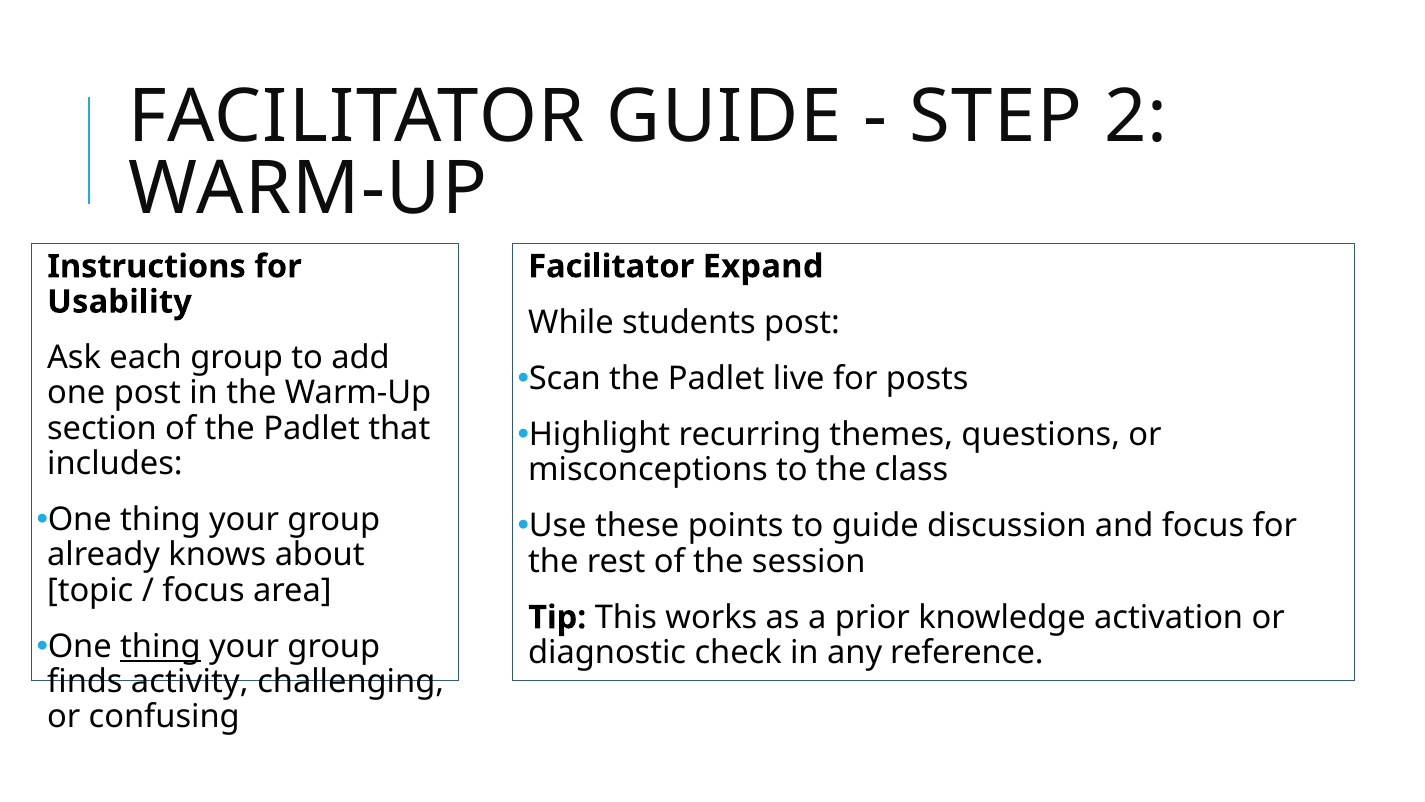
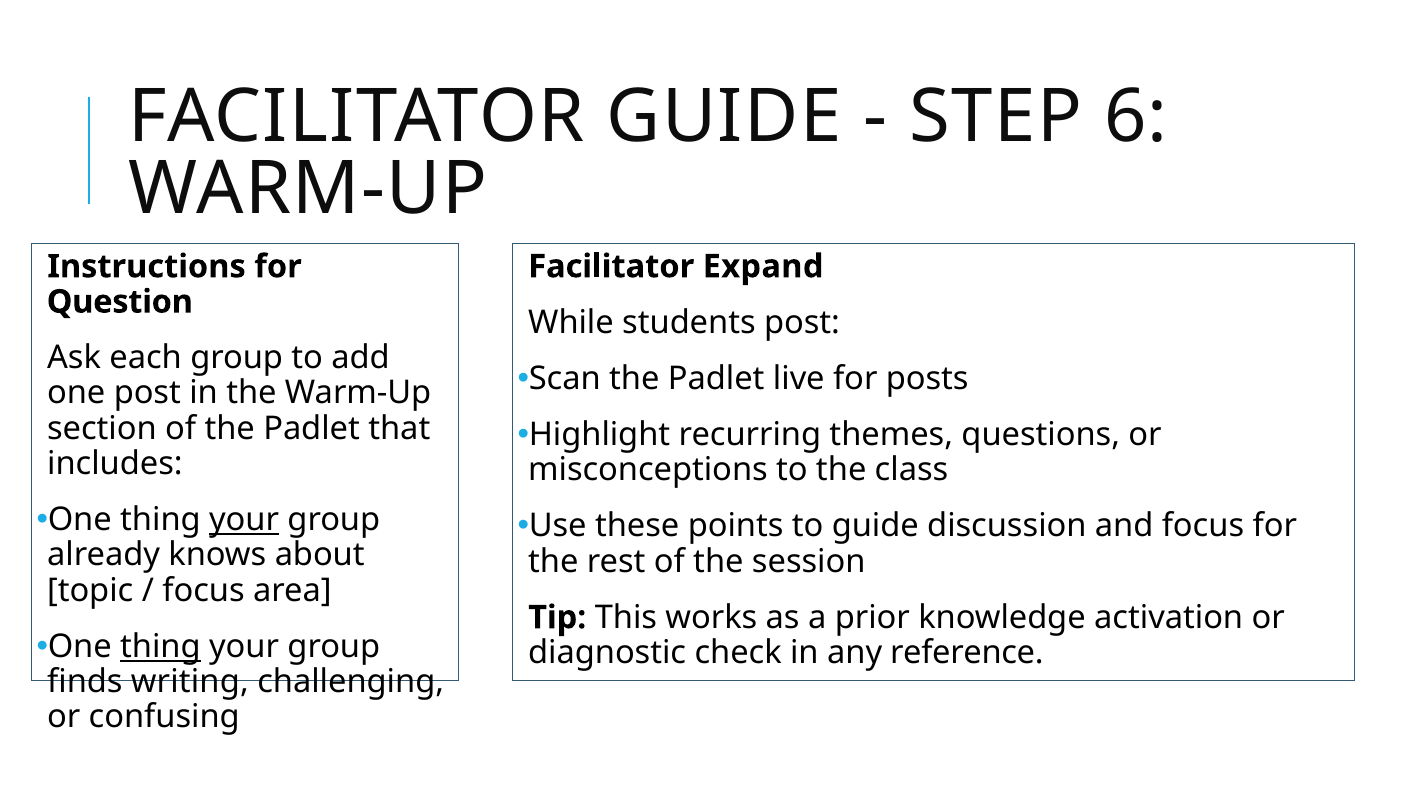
2: 2 -> 6 (1136, 117)
Usability: Usability -> Question (120, 302)
your underline: none -> present (244, 520)
activity: activity -> writing (190, 681)
